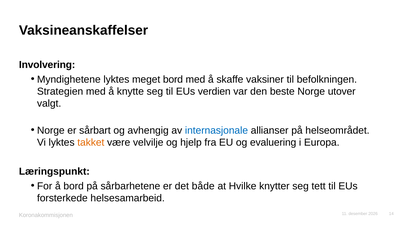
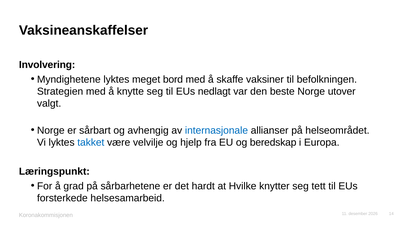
verdien: verdien -> nedlagt (214, 91)
takket colour: orange -> blue (91, 142)
evaluering: evaluering -> beredskap (273, 142)
å bord: bord -> grad (74, 186)
både: både -> hardt (203, 186)
